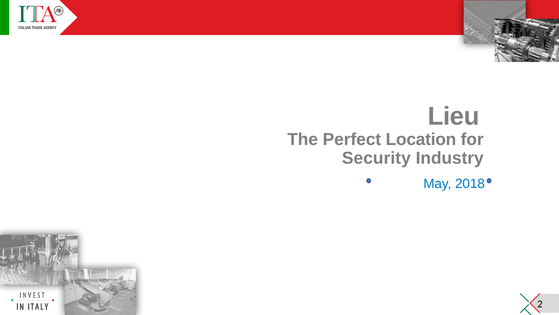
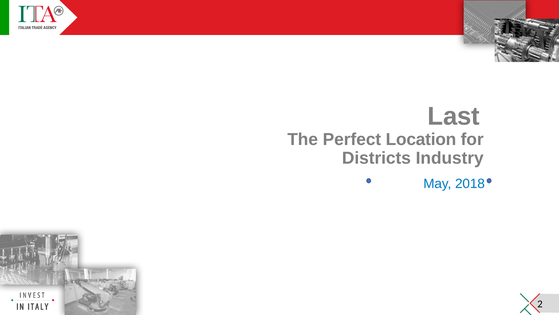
Lieu: Lieu -> Last (454, 116)
Security: Security -> Districts (376, 158)
